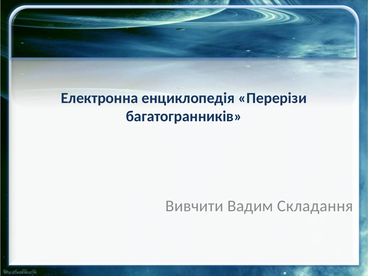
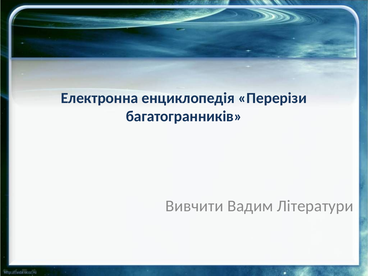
Складання: Складання -> Літератури (315, 206)
